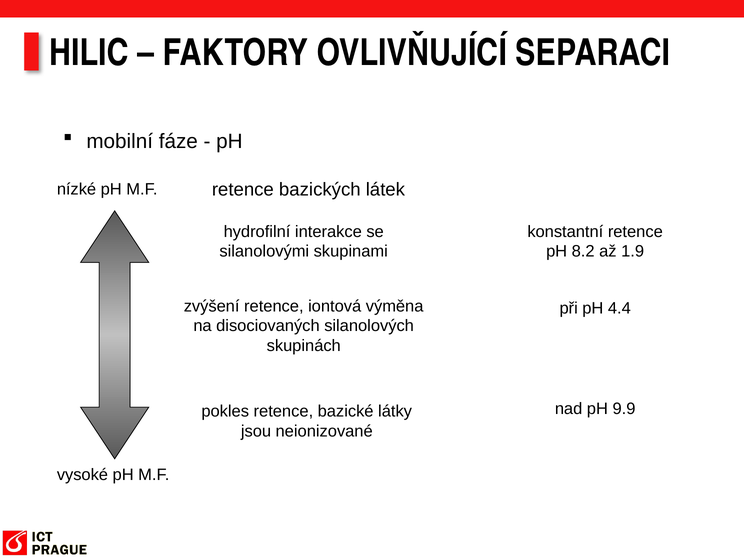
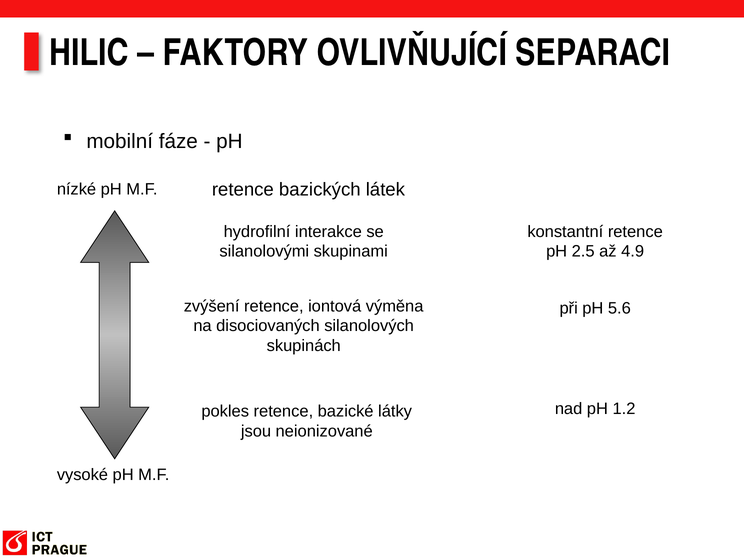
8.2: 8.2 -> 2.5 (583, 252)
1.9: 1.9 -> 4.9 (633, 252)
4.4: 4.4 -> 5.6 (619, 308)
9.9: 9.9 -> 1.2 (624, 409)
